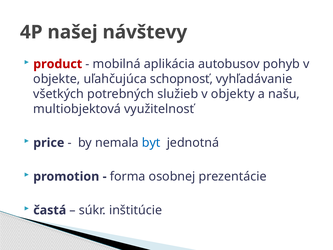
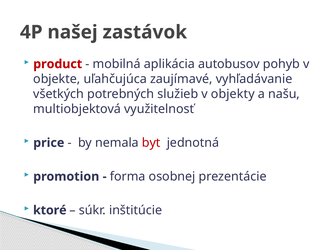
návštevy: návštevy -> zastávok (145, 32)
schopnosť: schopnosť -> zaujímavé (181, 79)
byt colour: blue -> red (151, 143)
častá: častá -> ktoré (50, 210)
